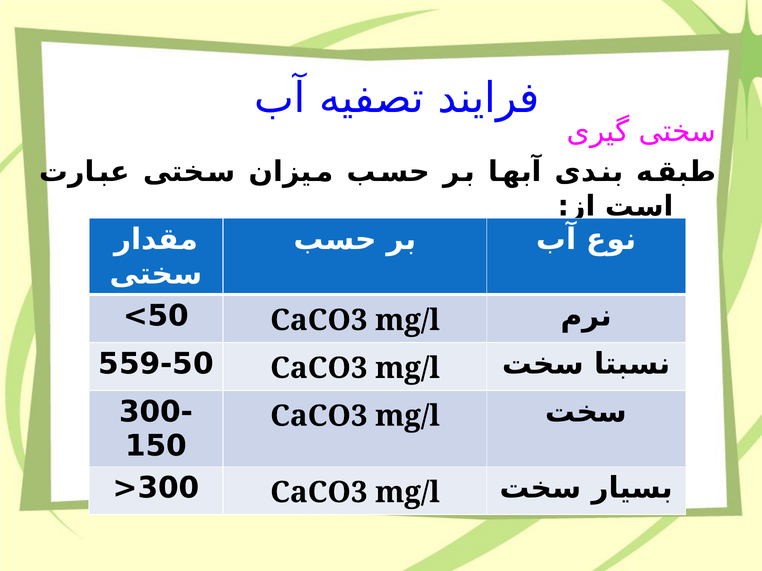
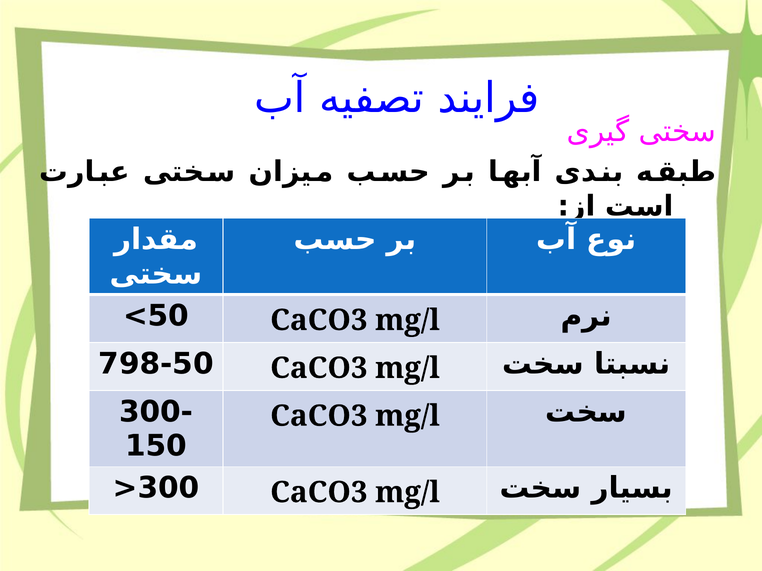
559-50: 559-50 -> 798-50 (156, 364)
